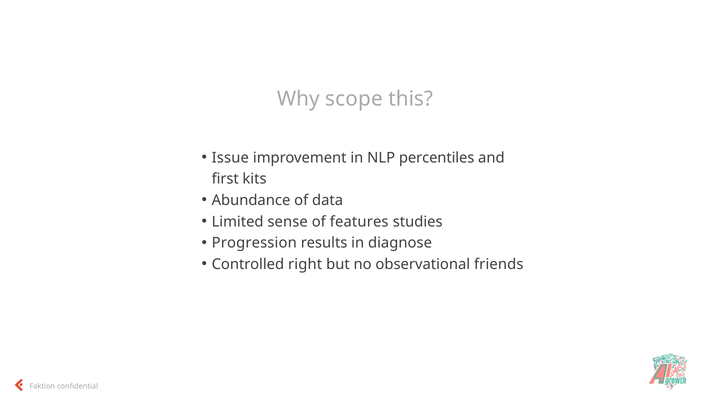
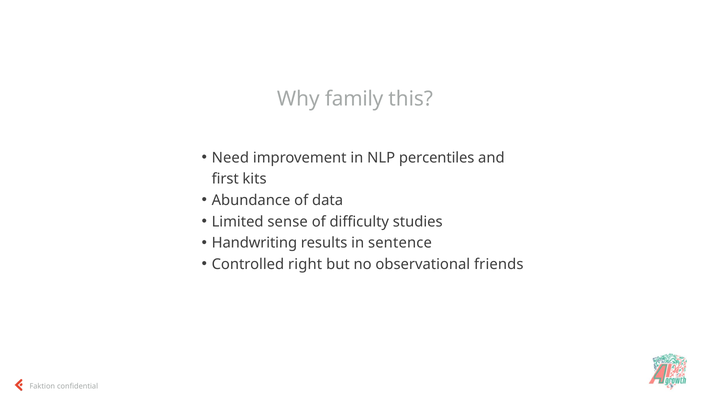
scope: scope -> family (354, 99)
Issue: Issue -> Need (230, 158)
features: features -> difficulty (359, 221)
Progression: Progression -> Handwriting (254, 243)
diagnose: diagnose -> sentence (400, 243)
